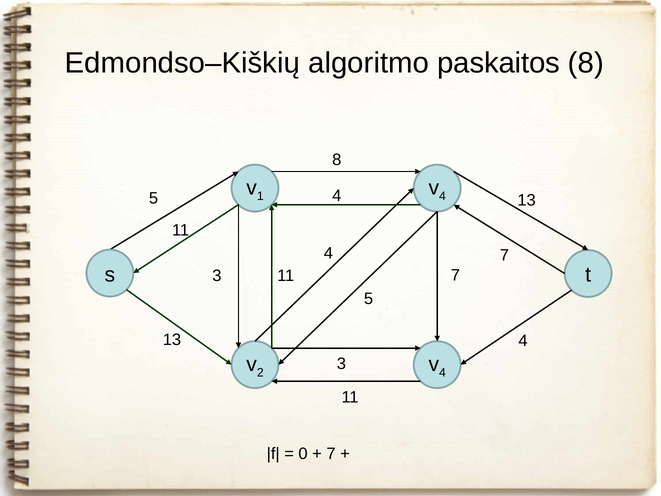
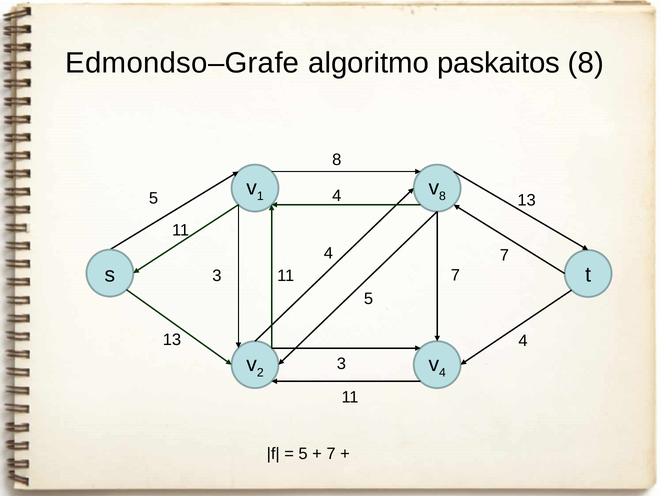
Edmondso–Kiškių: Edmondso–Kiškių -> Edmondso–Grafe (182, 63)
4: 4 -> 8 (442, 196)
0: 0 -> 5 (303, 454)
